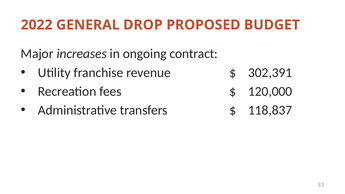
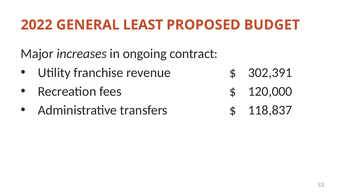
DROP: DROP -> LEAST (143, 25)
